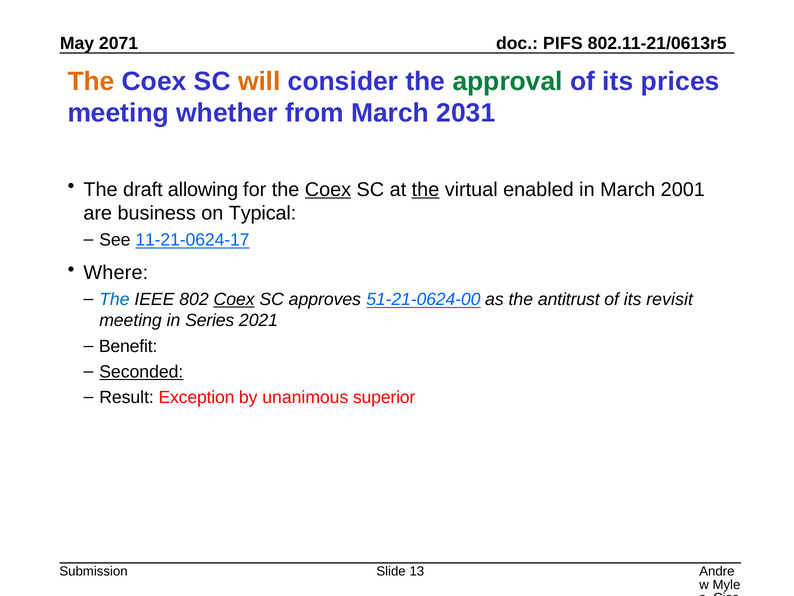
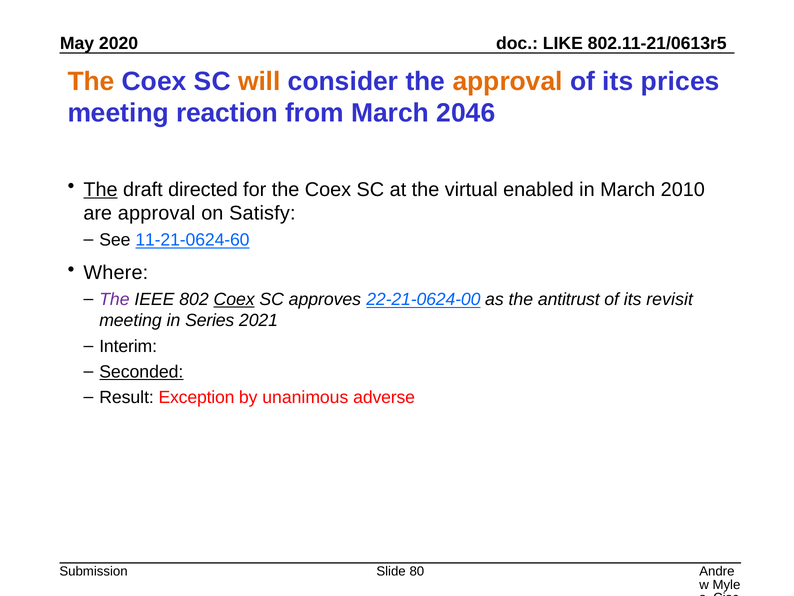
2071: 2071 -> 2020 (119, 44)
PIFS: PIFS -> LIKE (563, 44)
approval colour: green -> orange (508, 81)
whether: whether -> reaction (227, 113)
2031: 2031 -> 2046 (466, 113)
The underline: none -> present (100, 189)
allowing: allowing -> directed (203, 189)
Coex underline: present -> none (328, 189)
the underline: present -> none (426, 189)
2001: 2001 -> 2010 (683, 189)
are business: business -> approval (157, 213)
Typical: Typical -> Satisfy (262, 213)
11-21-0624-17: 11-21-0624-17 -> 11-21-0624-60 (192, 240)
The colour: blue -> purple (114, 299)
51-21-0624-00: 51-21-0624-00 -> 22-21-0624-00 (423, 299)
Benefit: Benefit -> Interim (128, 346)
superior: superior -> adverse (384, 397)
13: 13 -> 80 (417, 571)
